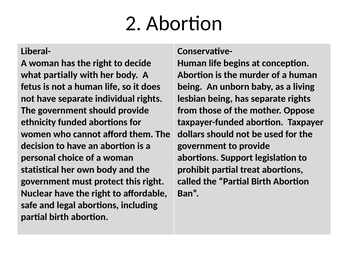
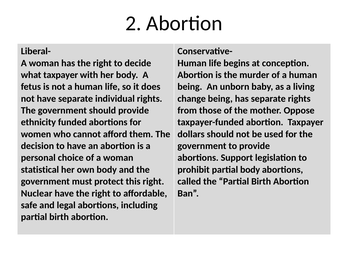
what partially: partially -> taxpayer (61, 75)
lesbian: lesbian -> change (192, 99)
partial treat: treat -> body (250, 170)
